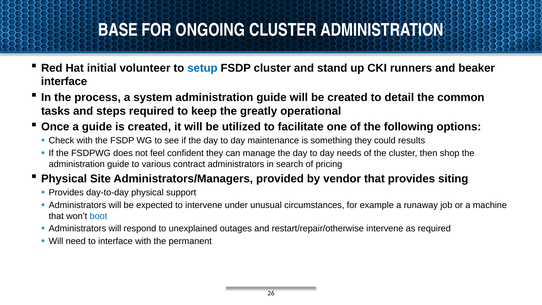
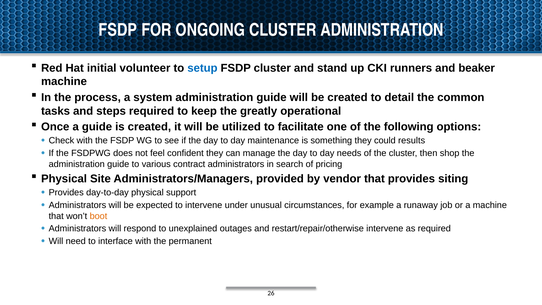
BASE: BASE -> FSDP (118, 30)
interface: interface -> machine (64, 82)
boot colour: blue -> orange (98, 216)
